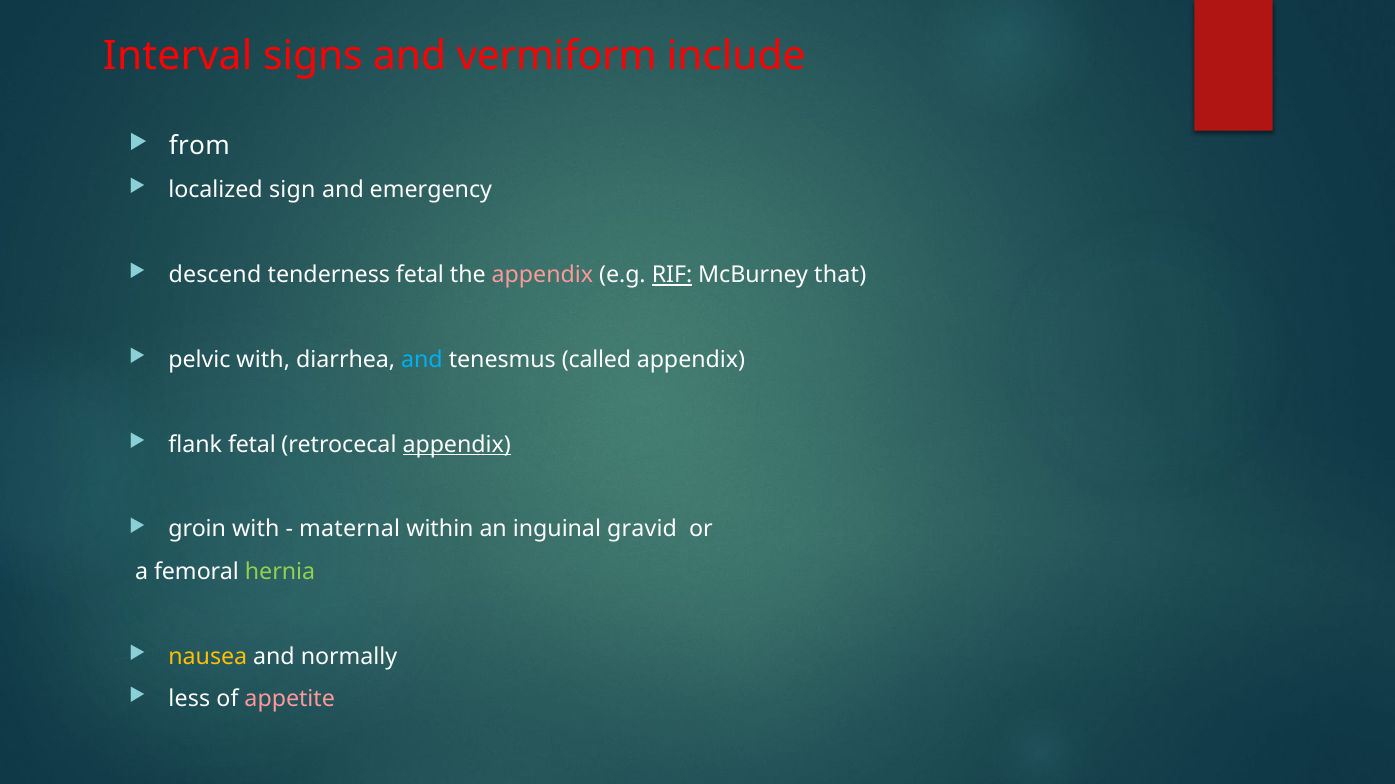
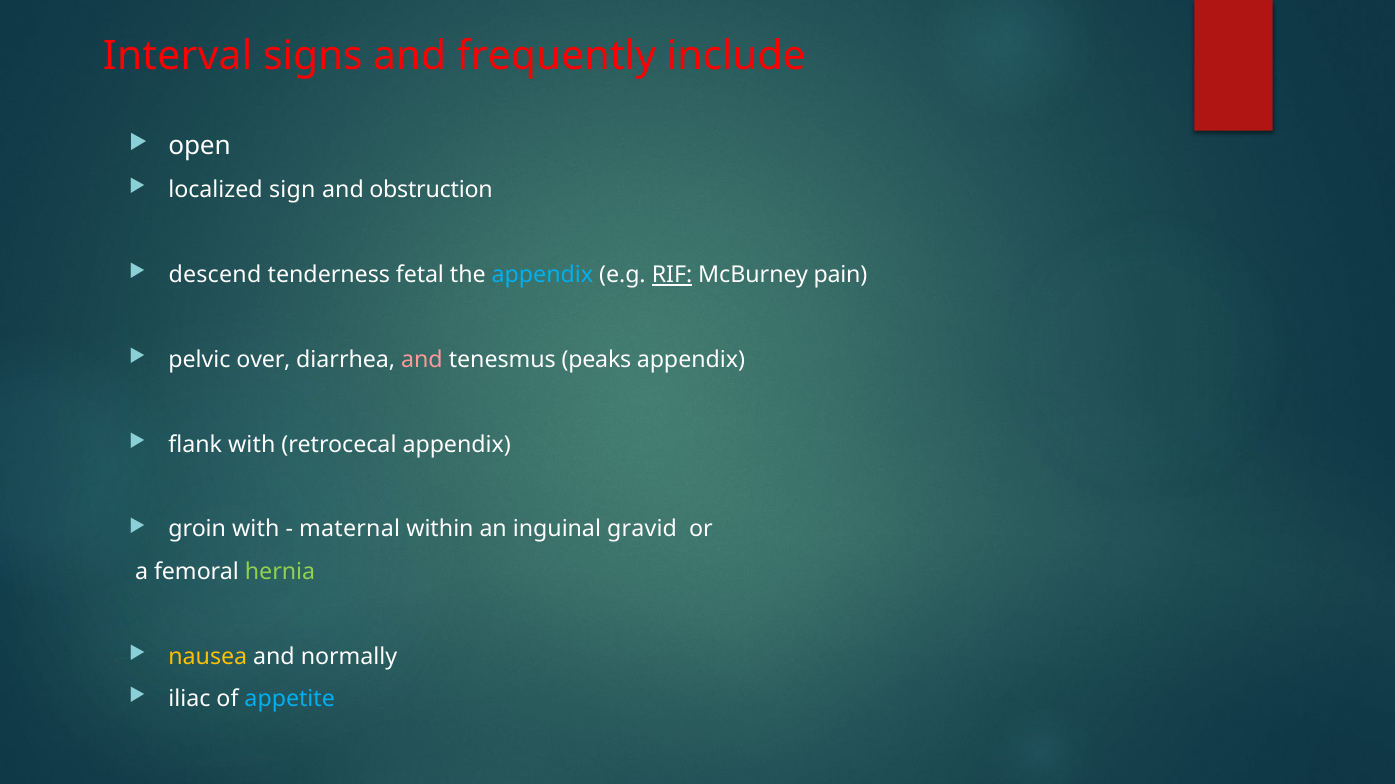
vermiform: vermiform -> frequently (556, 56)
from: from -> open (200, 146)
emergency: emergency -> obstruction (431, 190)
appendix colour: pink -> light blue (542, 275)
that: that -> pain (840, 275)
pelvic with: with -> over (263, 360)
and colour: light blue -> pink (422, 360)
called: called -> peaks (596, 360)
flank fetal: fetal -> with (252, 445)
appendix underline: present -> none (457, 445)
less: less -> iliac (190, 699)
appetite colour: pink -> light blue (290, 699)
